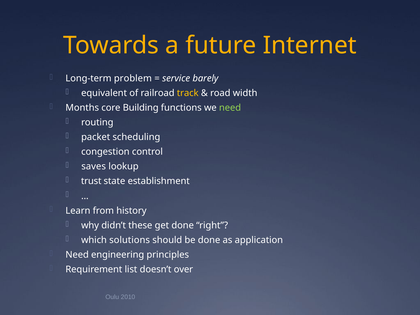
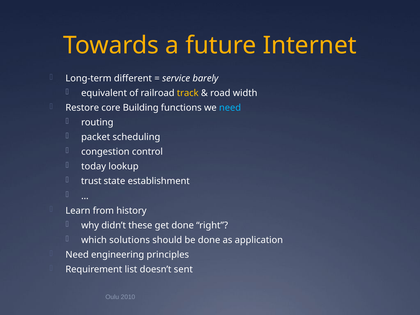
problem: problem -> different (133, 78)
Months: Months -> Restore (82, 108)
need colour: light green -> light blue (230, 108)
saves: saves -> today (94, 167)
over: over -> sent (183, 269)
